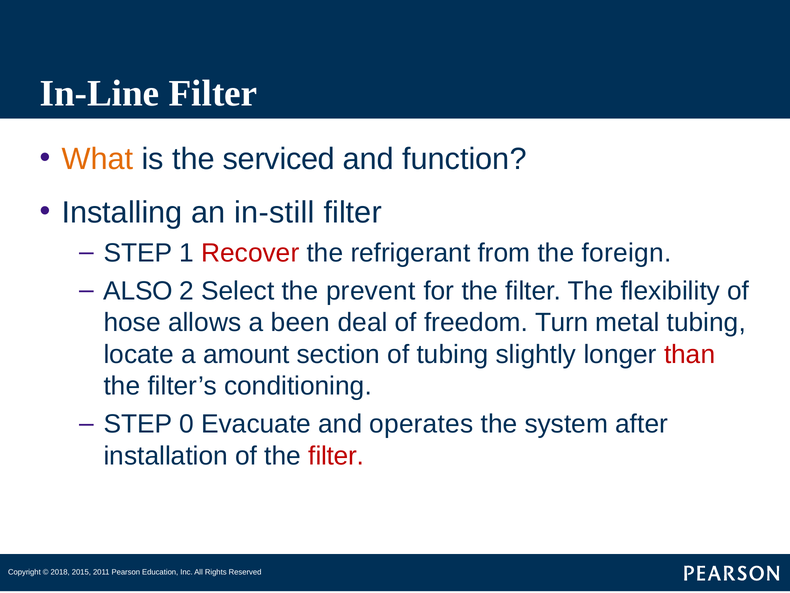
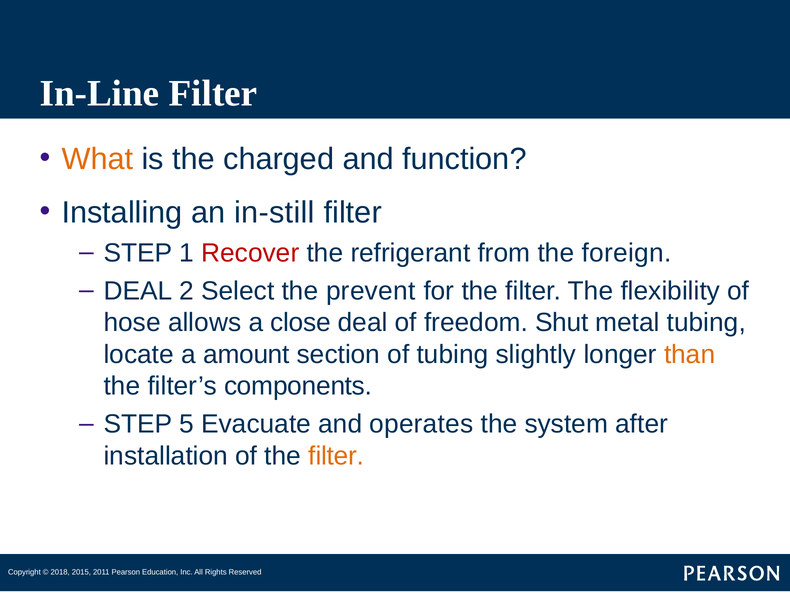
serviced: serviced -> charged (279, 159)
ALSO: ALSO -> DEAL (138, 291)
been: been -> close (301, 323)
Turn: Turn -> Shut (562, 323)
than colour: red -> orange (690, 354)
conditioning: conditioning -> components (298, 386)
0: 0 -> 5 (187, 424)
filter colour: red -> orange (336, 456)
